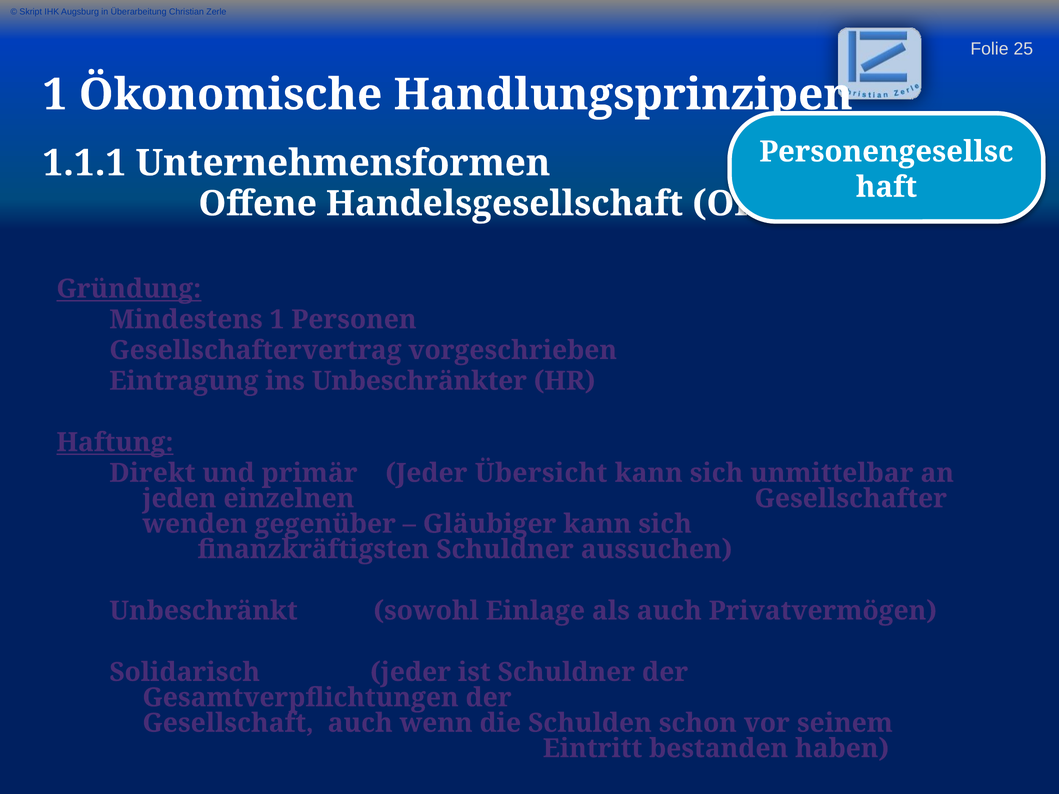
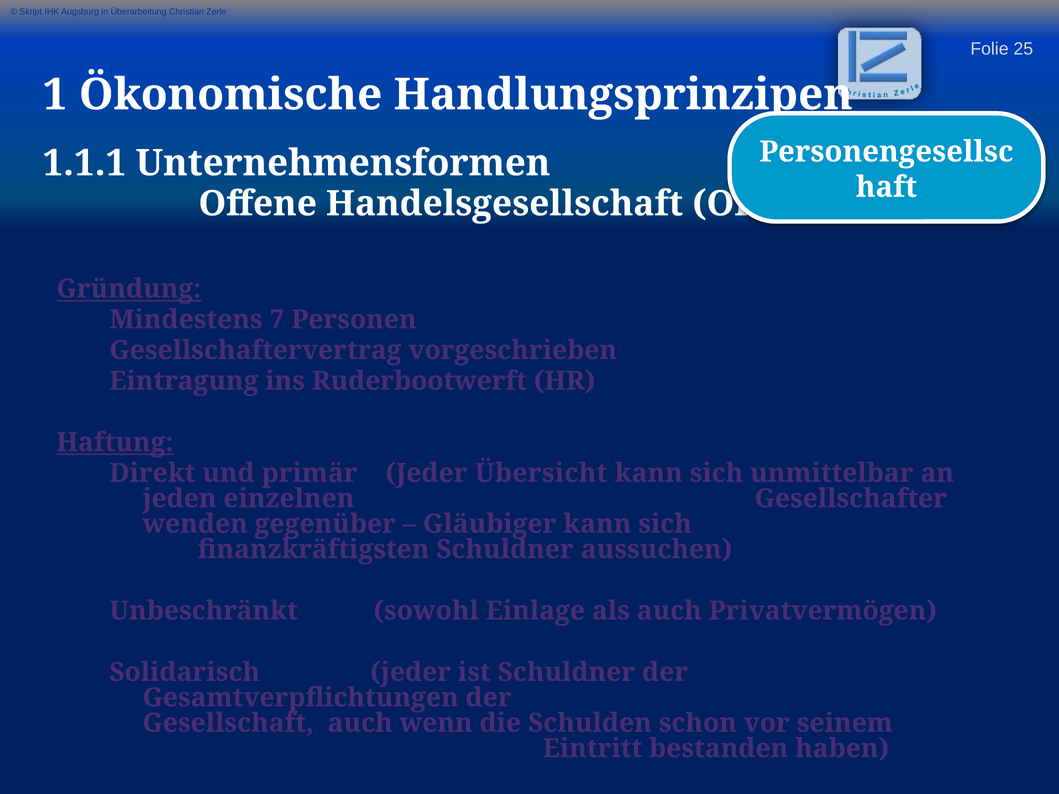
Mindestens 1: 1 -> 7 (277, 320)
Unbeschränkter: Unbeschränkter -> Ruderbootwerft (419, 381)
